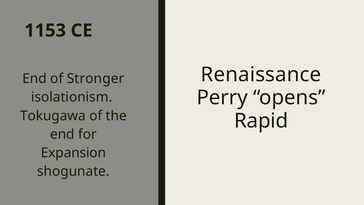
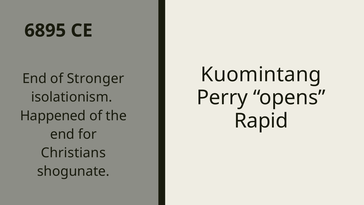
1153: 1153 -> 6895 (45, 31)
Renaissance: Renaissance -> Kuomintang (261, 75)
Tokugawa: Tokugawa -> Happened (53, 116)
Expansion: Expansion -> Christians (73, 153)
